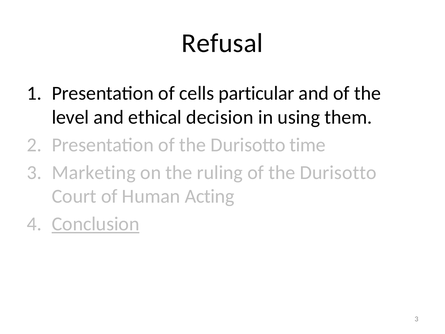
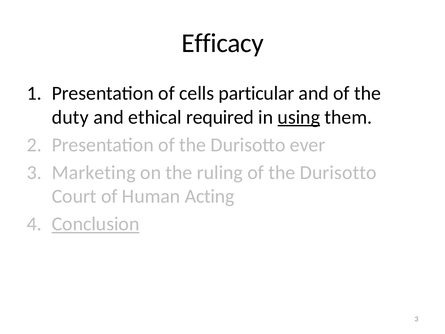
Refusal: Refusal -> Efficacy (223, 43)
level: level -> duty (70, 117)
decision: decision -> required (220, 117)
using underline: none -> present (299, 117)
time: time -> ever (308, 145)
